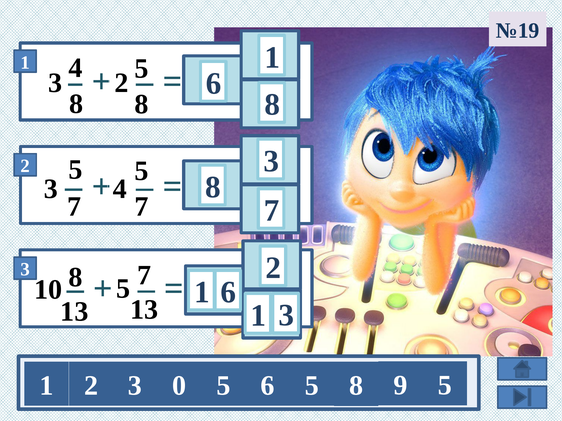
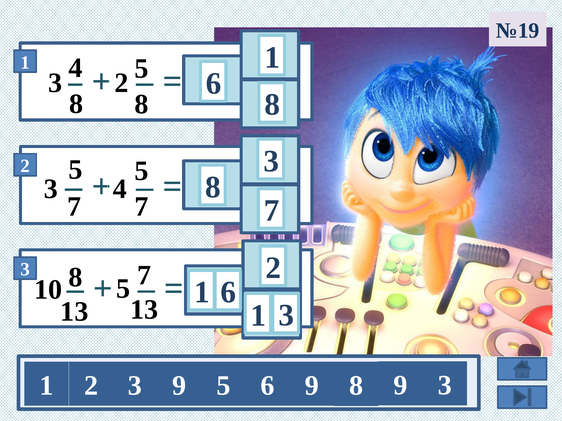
3 0: 0 -> 9 (179, 386)
6 5: 5 -> 9 (312, 386)
9 5: 5 -> 3 (445, 386)
